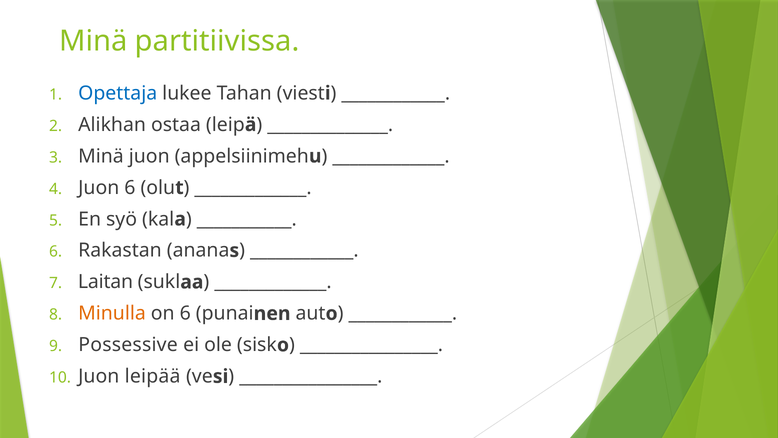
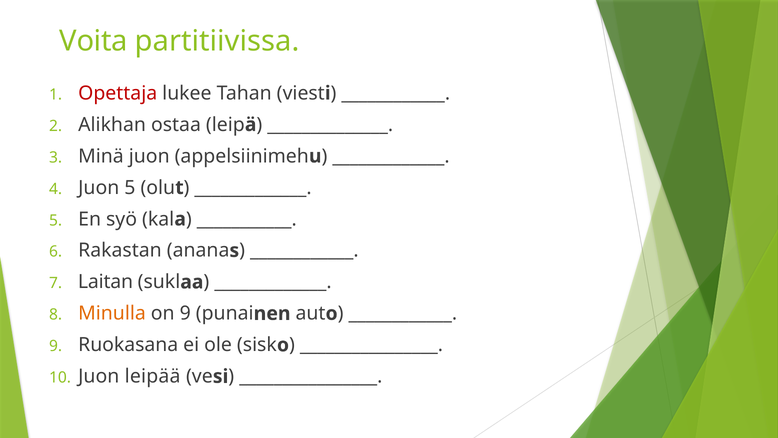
Minä: Minä -> Voita (94, 41)
Opettaja colour: blue -> red (118, 93)
Juon 6: 6 -> 5 (130, 187)
on 6: 6 -> 9 (185, 313)
Possessive: Possessive -> Ruokasana (128, 345)
